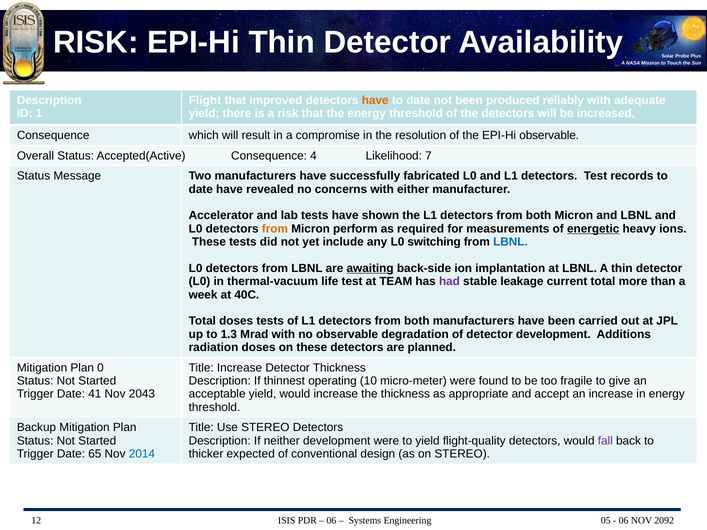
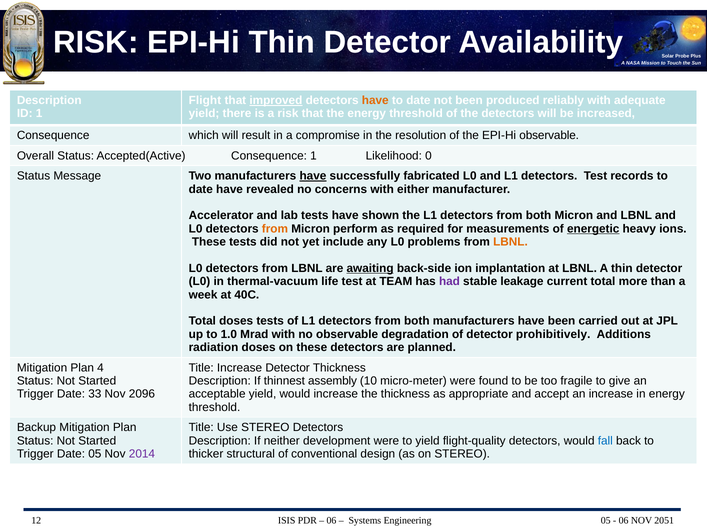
improved underline: none -> present (276, 100)
Consequence 4: 4 -> 1 (313, 156)
7: 7 -> 0 (428, 156)
have underline: none -> present (313, 176)
switching: switching -> problems (434, 242)
LBNL colour: blue -> orange (510, 242)
1.3: 1.3 -> 1.0 (229, 334)
detector development: development -> prohibitively (553, 334)
0: 0 -> 4 (100, 368)
operating: operating -> assembly (333, 381)
41: 41 -> 33 (95, 394)
2043: 2043 -> 2096 (142, 394)
fall colour: purple -> blue (605, 441)
Date 65: 65 -> 05 (95, 454)
2014 colour: blue -> purple (142, 454)
expected: expected -> structural (251, 454)
2092: 2092 -> 2051 (664, 521)
